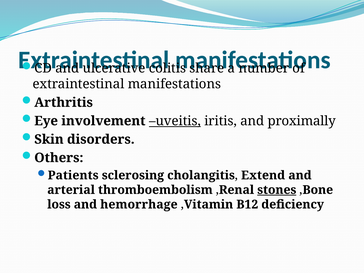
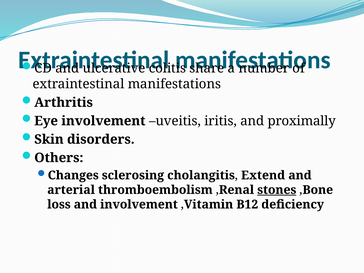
uveitis underline: present -> none (175, 121)
Patients: Patients -> Changes (73, 175)
and hemorrhage: hemorrhage -> involvement (139, 204)
